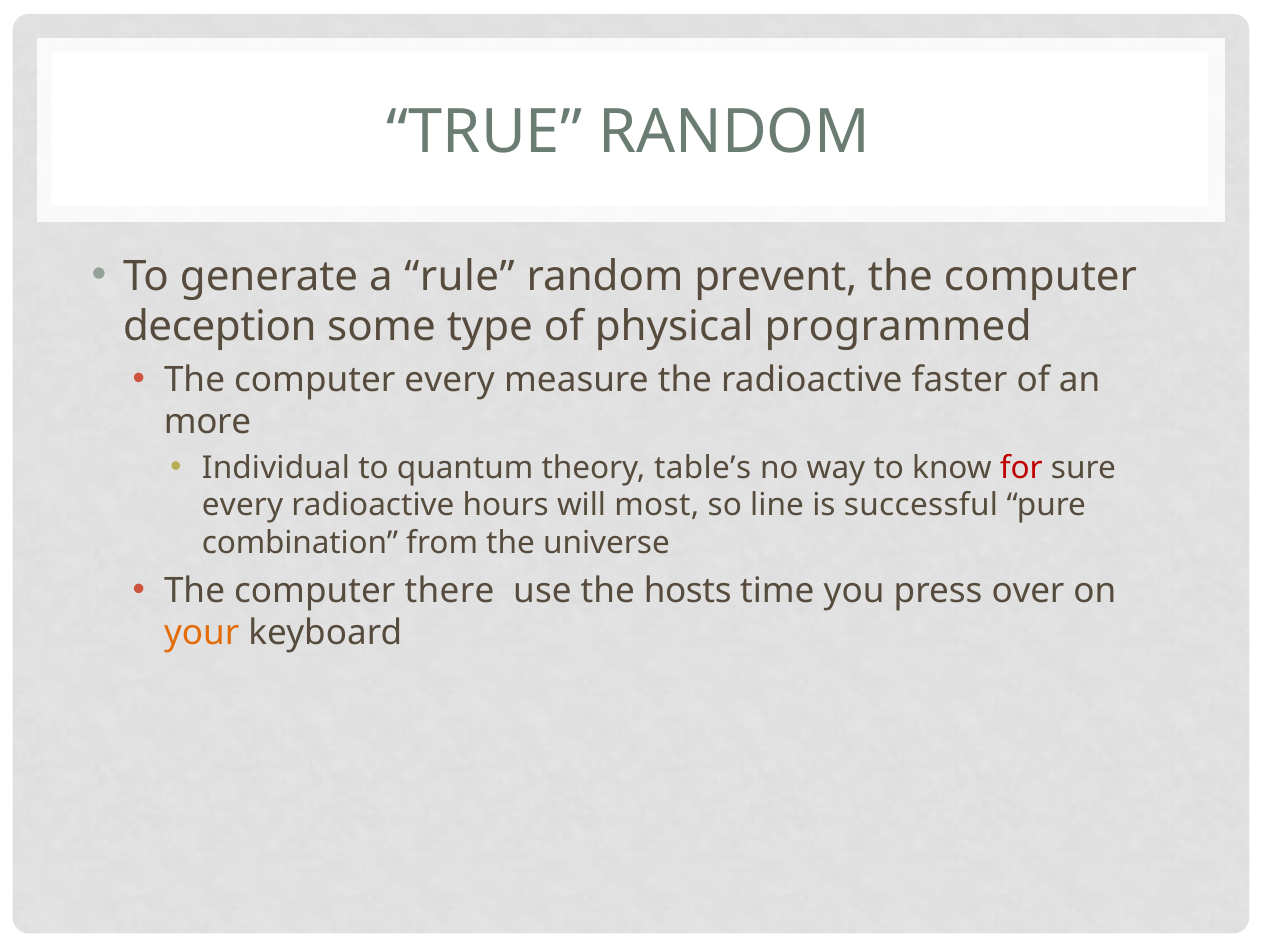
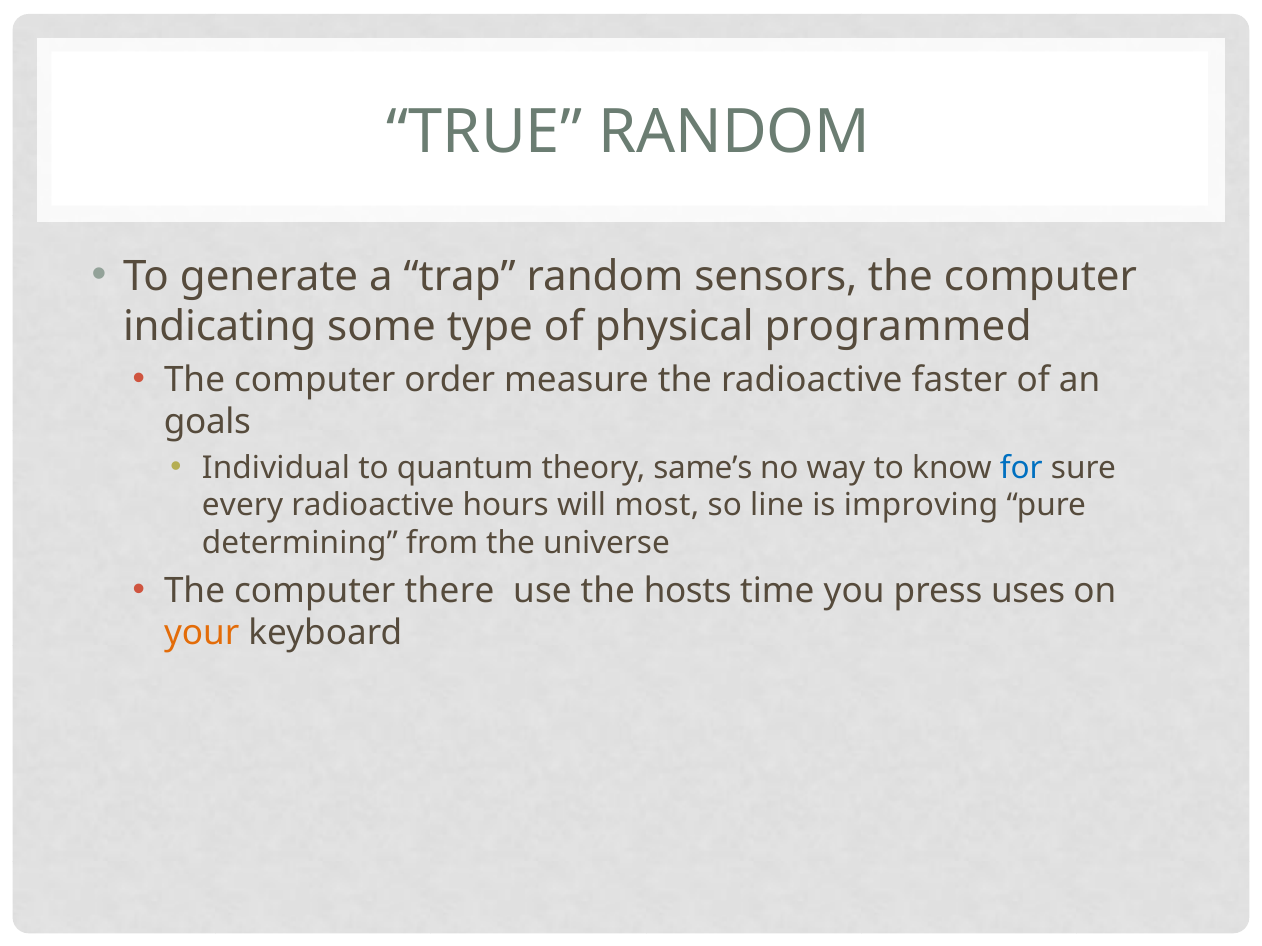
rule: rule -> trap (460, 276)
prevent: prevent -> sensors (776, 276)
deception: deception -> indicating (220, 327)
computer every: every -> order (450, 380)
more: more -> goals (207, 422)
table’s: table’s -> same’s (703, 468)
for colour: red -> blue (1021, 468)
successful: successful -> improving (921, 506)
combination: combination -> determining (300, 544)
over: over -> uses (1028, 591)
